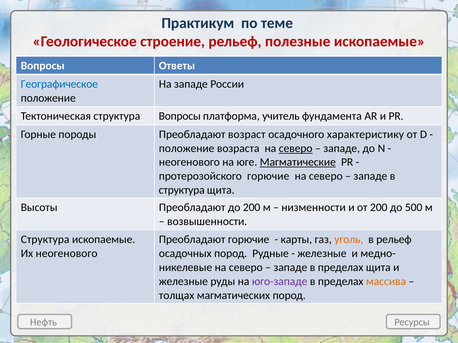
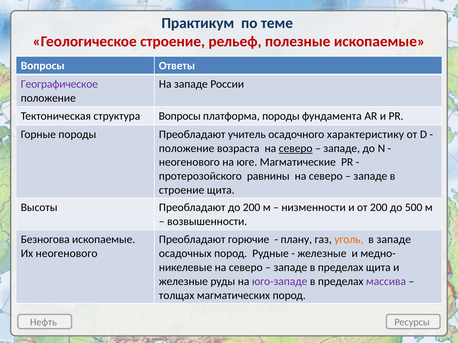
Географическое colour: blue -> purple (59, 84)
платформа учитель: учитель -> породы (281, 116)
возраст: возраст -> учитель (247, 135)
Магматические underline: present -> none (298, 162)
протерозойского горючие: горючие -> равнины (268, 176)
структура: структура -> строение (182, 190)
Структура: Структура -> Безногова (45, 240)
карты: карты -> плану (296, 240)
в рельеф: рельеф -> западе (394, 240)
массива colour: orange -> purple (386, 282)
